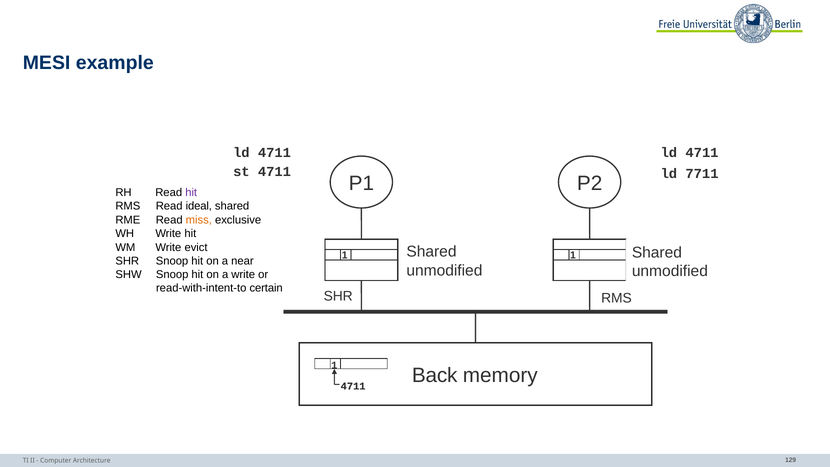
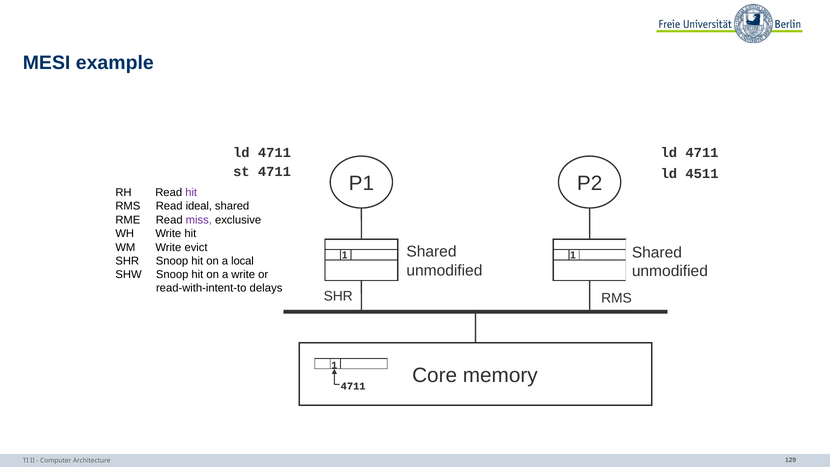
7711: 7711 -> 4511 (702, 174)
miss colour: orange -> purple (199, 220)
near: near -> local (242, 261)
certain: certain -> delays (266, 288)
Back: Back -> Core (435, 375)
